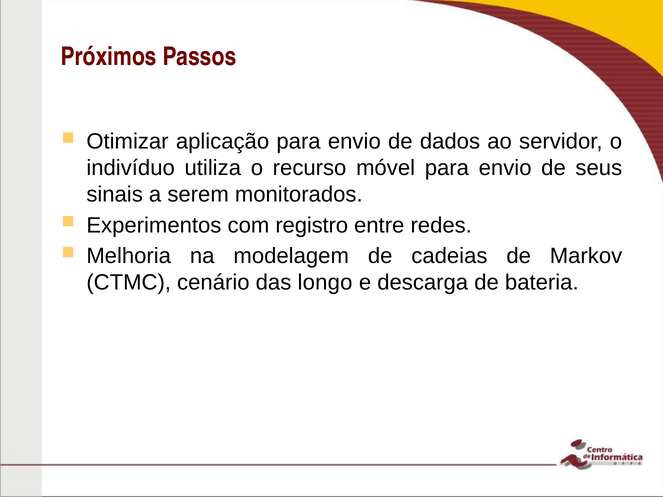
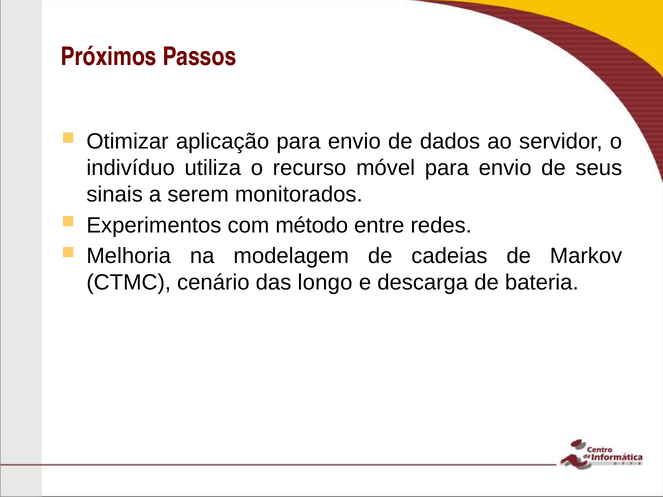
registro: registro -> método (312, 225)
